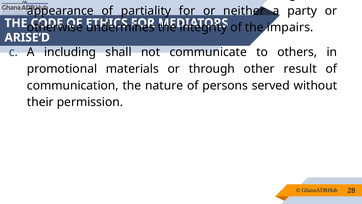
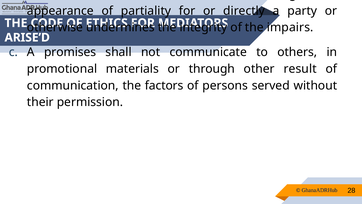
neither: neither -> directly (244, 11)
including: including -> promises (70, 52)
nature: nature -> factors (164, 85)
